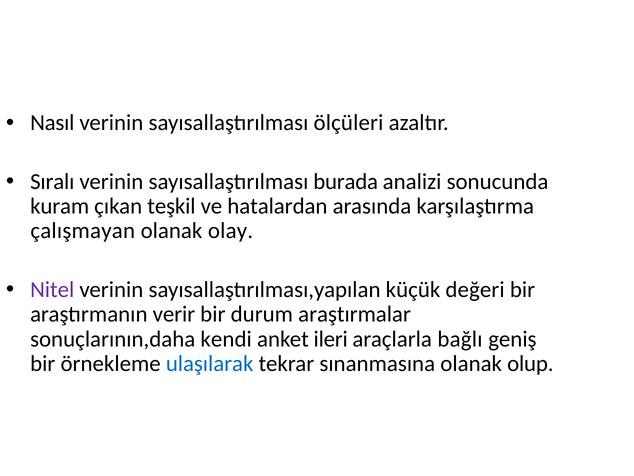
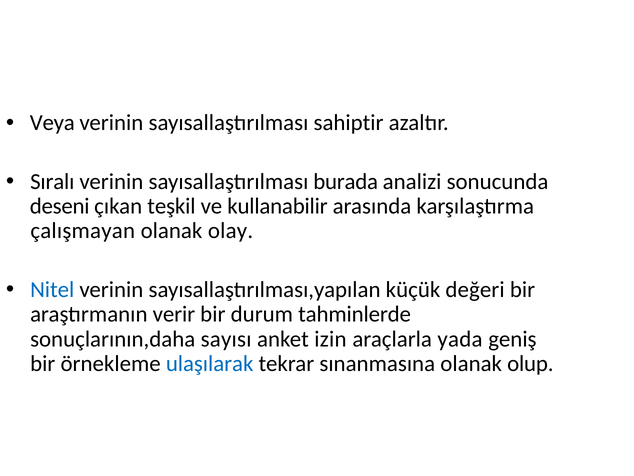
Nasıl: Nasıl -> Veya (52, 123)
ölçüleri: ölçüleri -> sahiptir (349, 123)
kuram: kuram -> deseni (60, 206)
hatalardan: hatalardan -> kullanabilir (278, 206)
Nitel colour: purple -> blue (52, 289)
araştırmalar: araştırmalar -> tahminlerde (355, 314)
kendi: kendi -> sayısı (226, 339)
ileri: ileri -> izin (330, 339)
bağlı: bağlı -> yada (460, 339)
